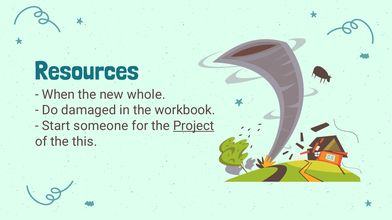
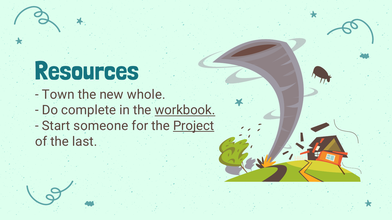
When: When -> Town (58, 95)
damaged: damaged -> complete (89, 110)
workbook underline: none -> present (185, 110)
this: this -> last (85, 142)
